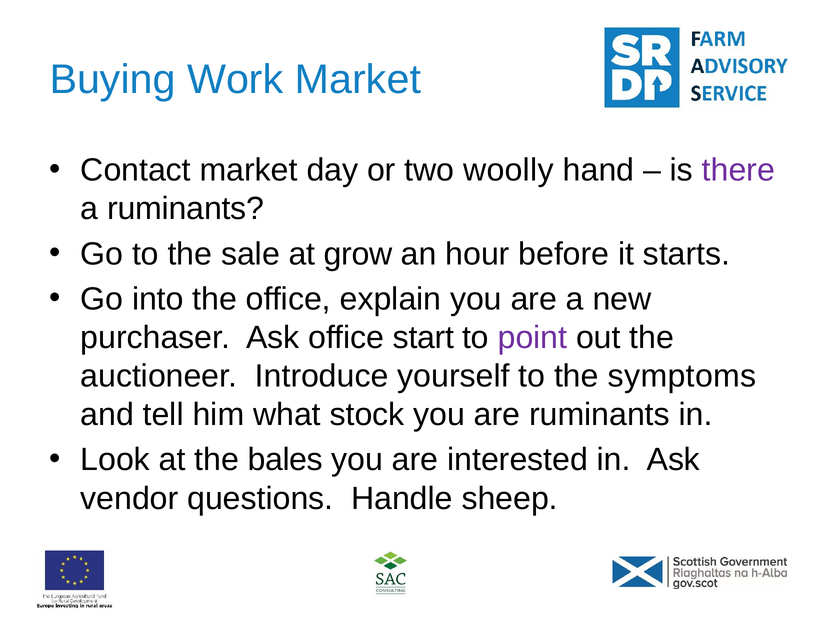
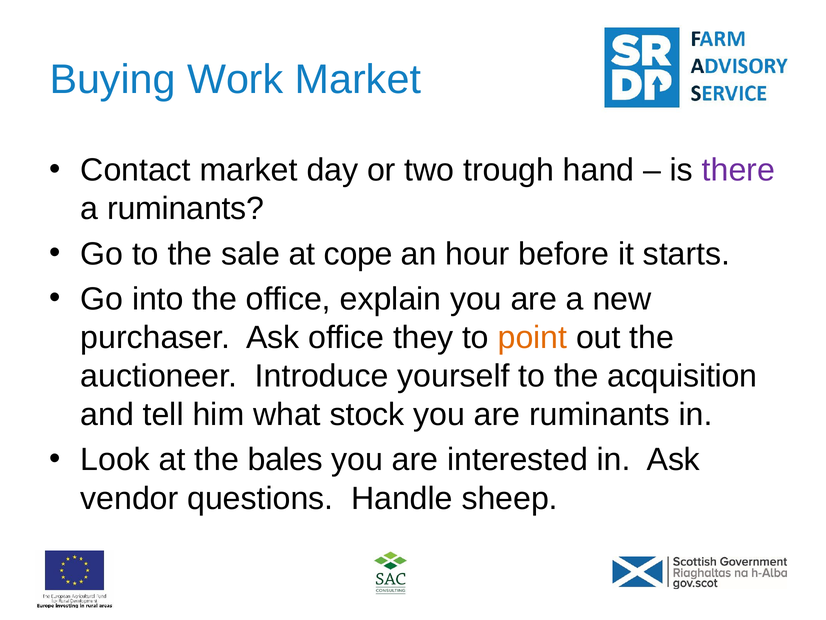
woolly: woolly -> trough (509, 170)
grow: grow -> cope (358, 254)
start: start -> they (423, 337)
point colour: purple -> orange (532, 337)
symptoms: symptoms -> acquisition (682, 376)
